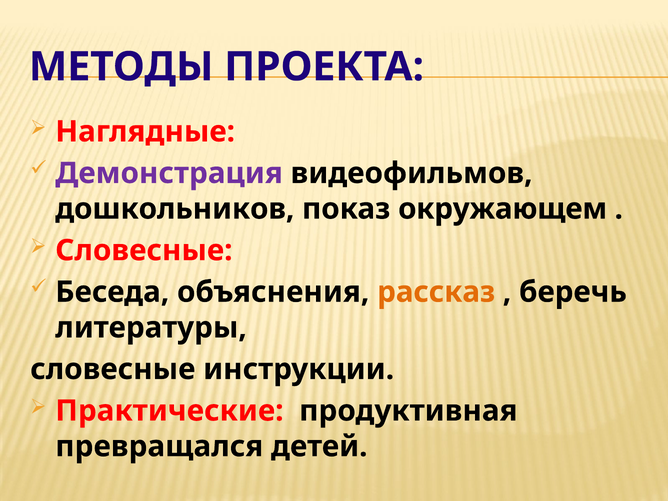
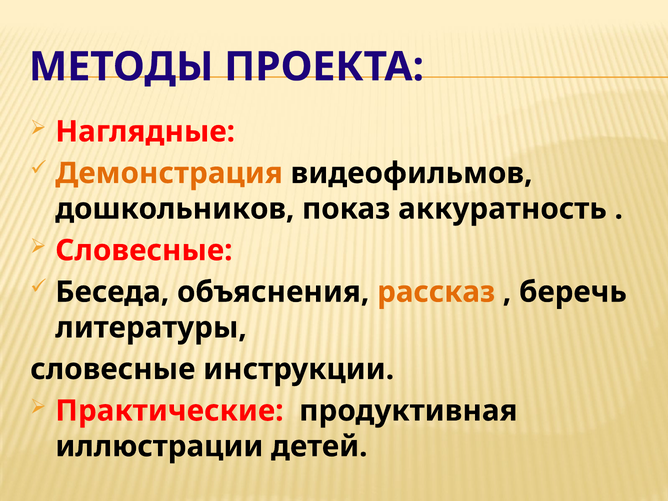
Демонстрация colour: purple -> orange (169, 173)
окружающем: окружающем -> аккуратность (502, 209)
превращался: превращался -> иллюстрации (159, 446)
